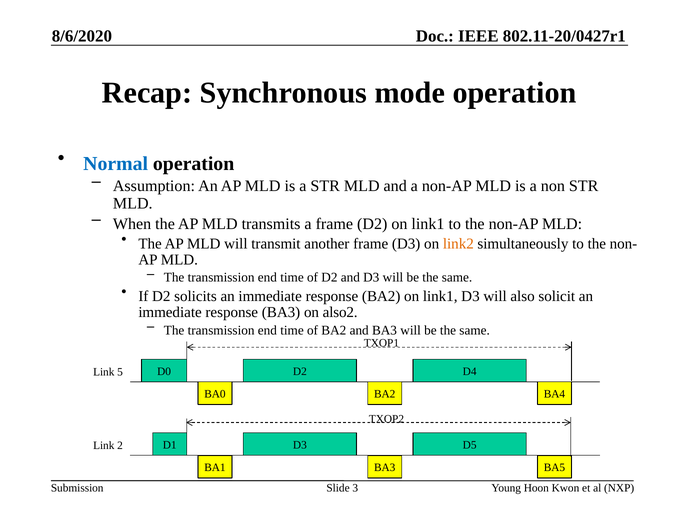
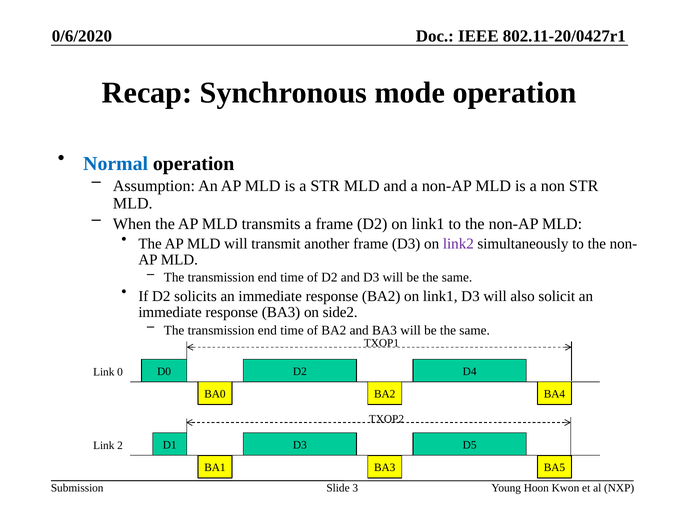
8/6/2020: 8/6/2020 -> 0/6/2020 (82, 36)
link2 colour: orange -> purple (458, 244)
also2: also2 -> side2 (340, 313)
5: 5 -> 0 (120, 372)
